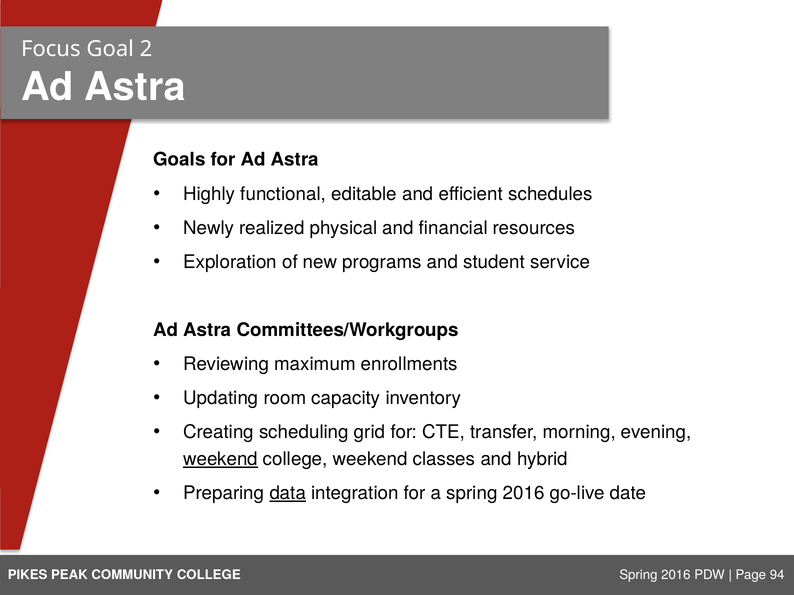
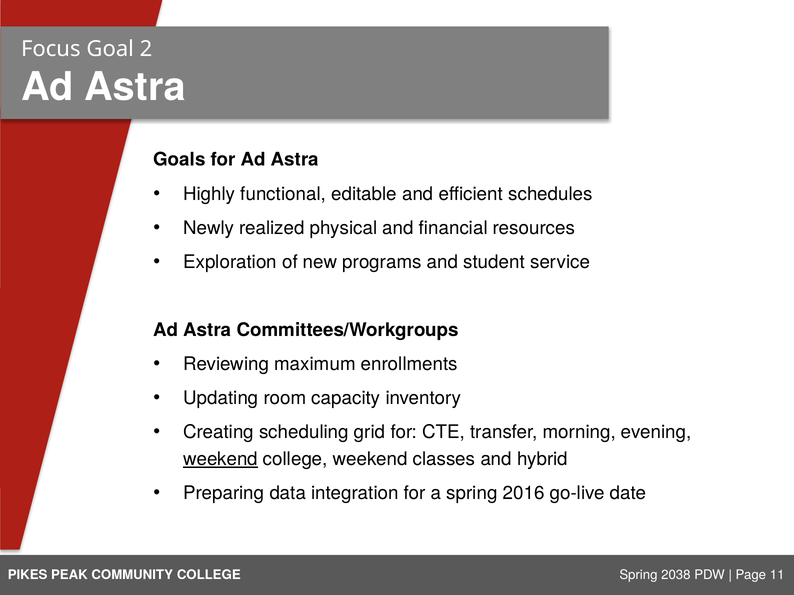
data underline: present -> none (288, 494)
2016: 2016 -> 2038 (676, 575)
94: 94 -> 11 (777, 575)
